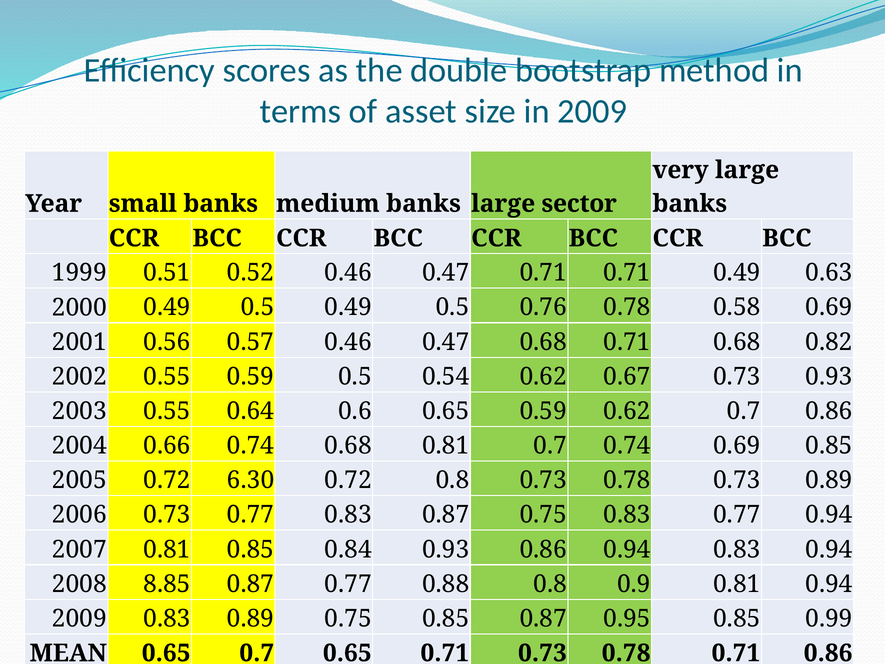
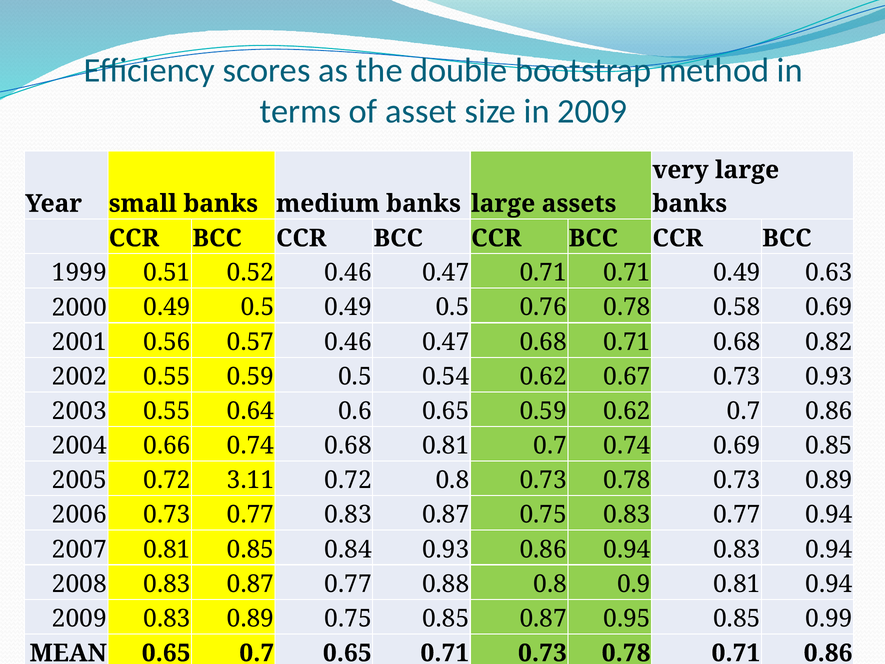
sector: sector -> assets (579, 204)
6.30: 6.30 -> 3.11 (251, 480)
2008 8.85: 8.85 -> 0.83 (167, 584)
